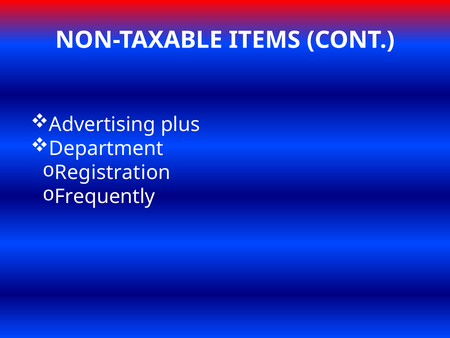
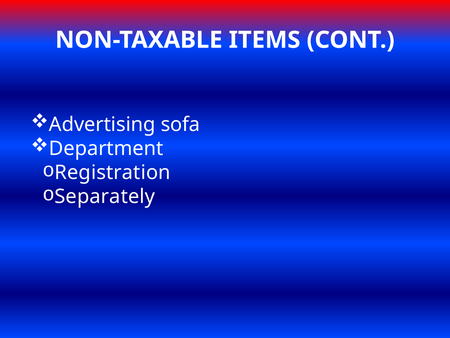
plus: plus -> sofa (180, 124)
Frequently: Frequently -> Separately (105, 196)
